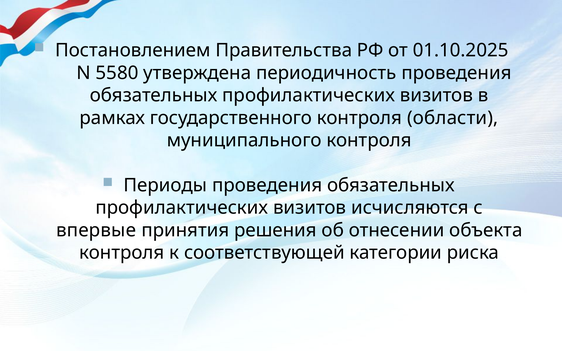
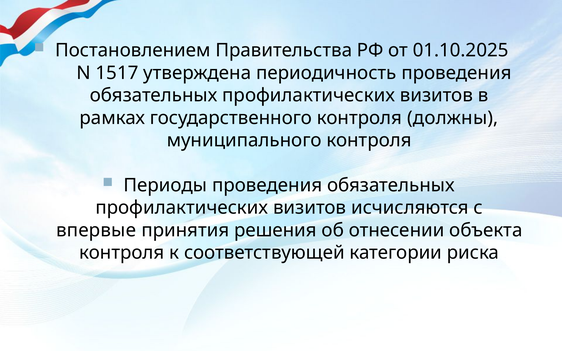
5580: 5580 -> 1517 (117, 73)
области: области -> должны (453, 118)
